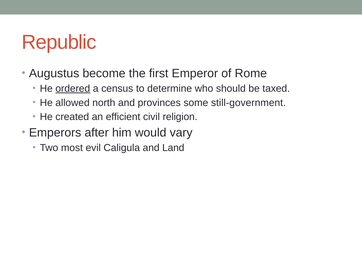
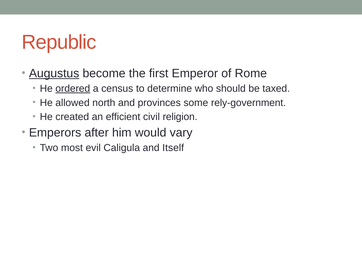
Augustus underline: none -> present (54, 73)
still-government: still-government -> rely-government (248, 103)
Land: Land -> Itself (173, 148)
